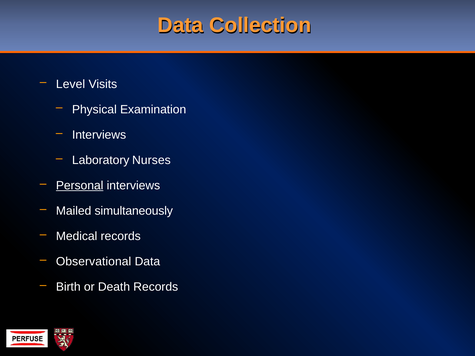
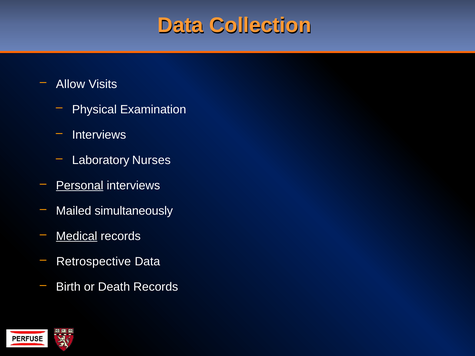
Level: Level -> Allow (71, 84)
Medical underline: none -> present (77, 236)
Observational: Observational -> Retrospective (94, 262)
